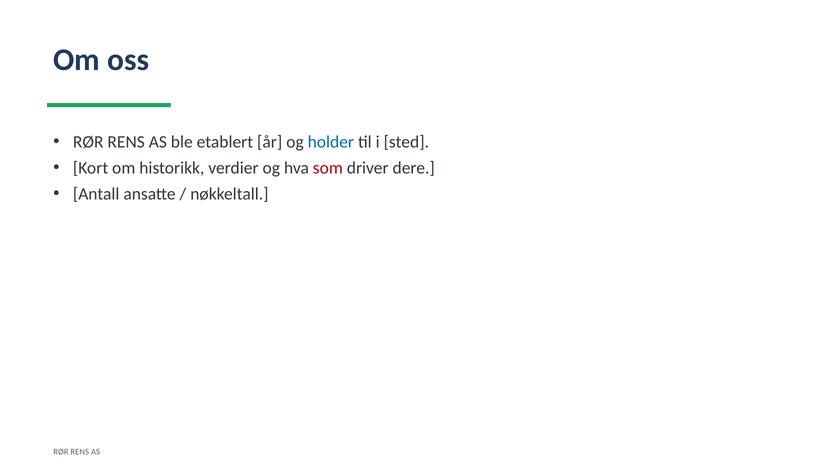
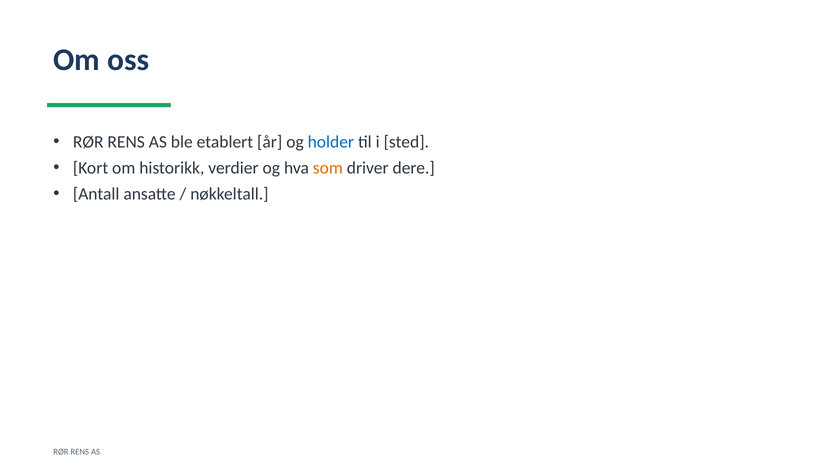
som colour: red -> orange (328, 168)
